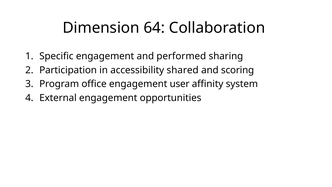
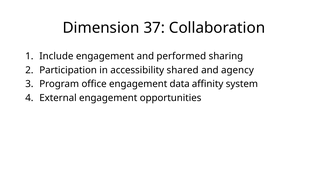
64: 64 -> 37 (154, 28)
Specific: Specific -> Include (56, 56)
scoring: scoring -> agency (237, 70)
user: user -> data (180, 84)
